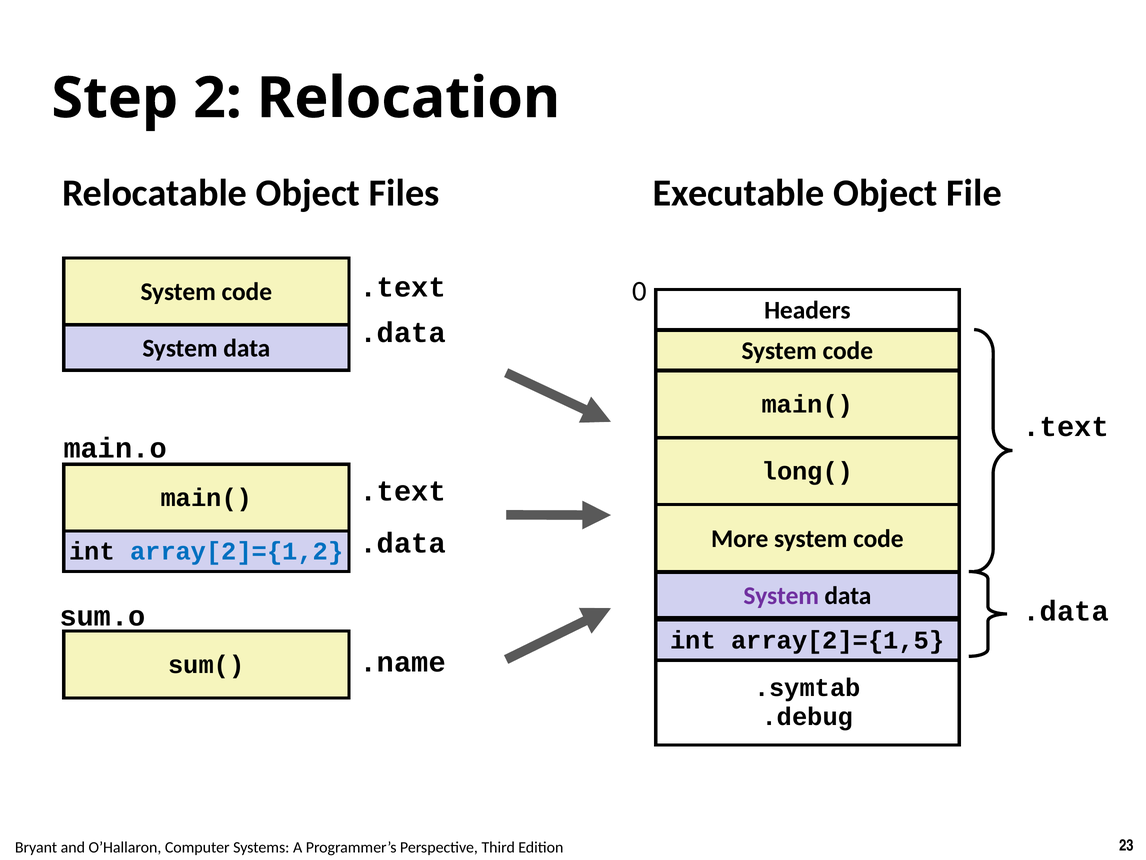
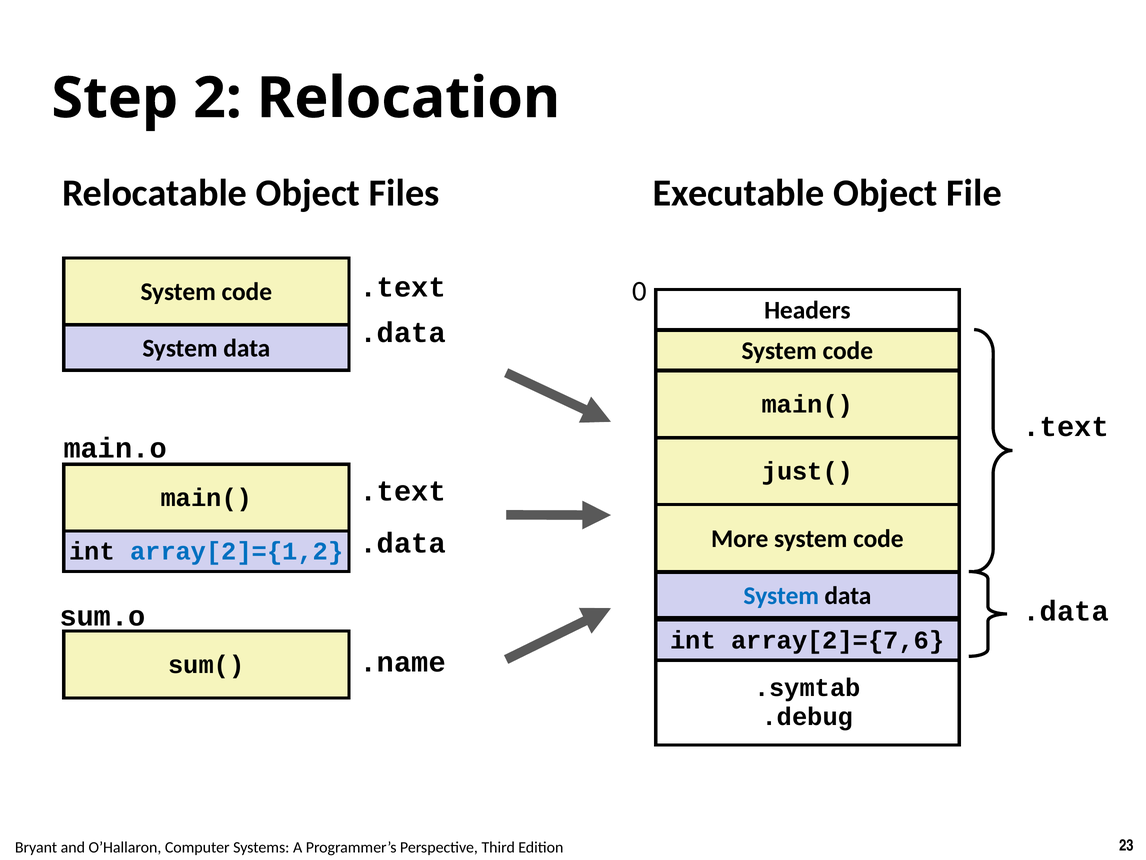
long(: long( -> just( (807, 471)
System colour: purple -> blue (781, 595)
array[2]={1,5: array[2]={1,5 -> array[2]={7,6 (838, 640)
